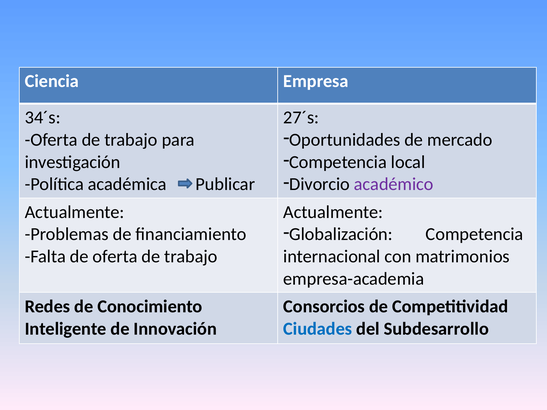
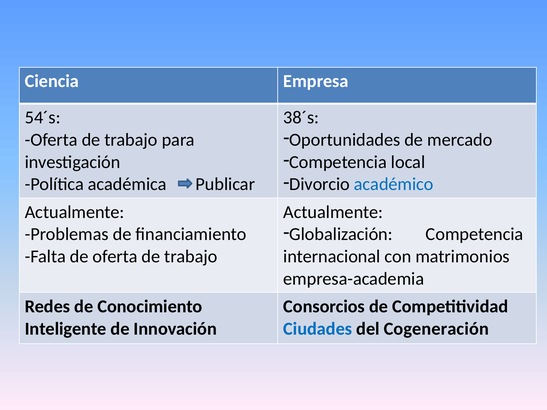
34´s: 34´s -> 54´s (43, 118)
27´s: 27´s -> 38´s (301, 118)
académico colour: purple -> blue (394, 184)
Subdesarrollo: Subdesarrollo -> Cogeneración (436, 329)
